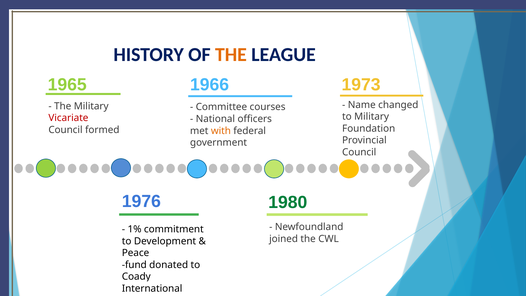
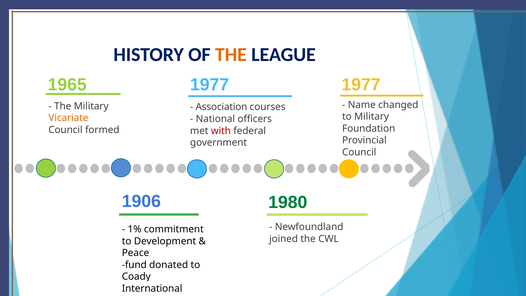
1966: 1966 -> 1977 (210, 85)
1973: 1973 -> 1977 (361, 85)
Committee: Committee -> Association (221, 107)
Vicariate colour: red -> orange (68, 118)
with colour: orange -> red (221, 131)
1976: 1976 -> 1906 (141, 201)
